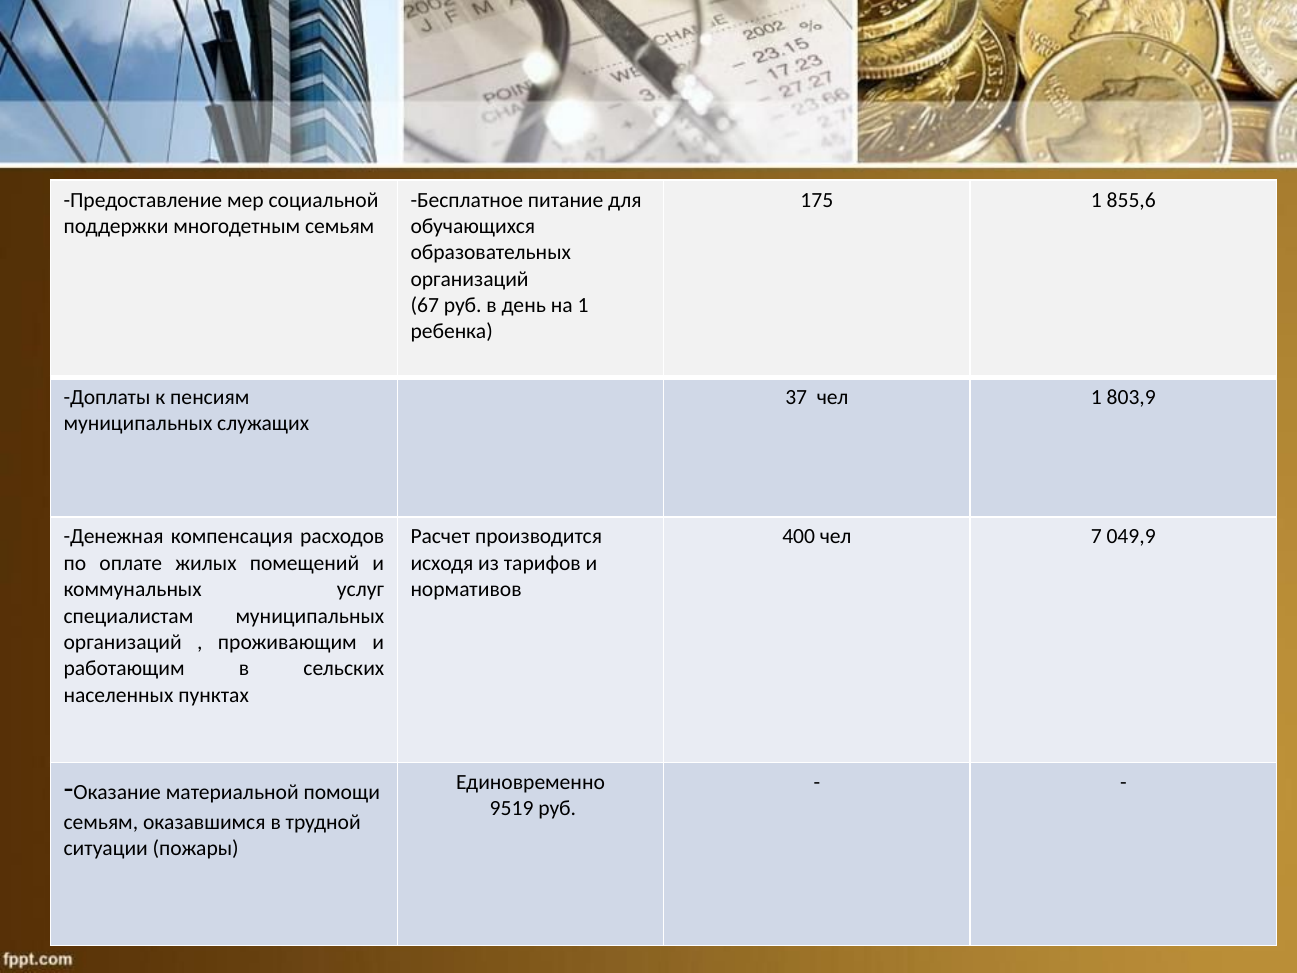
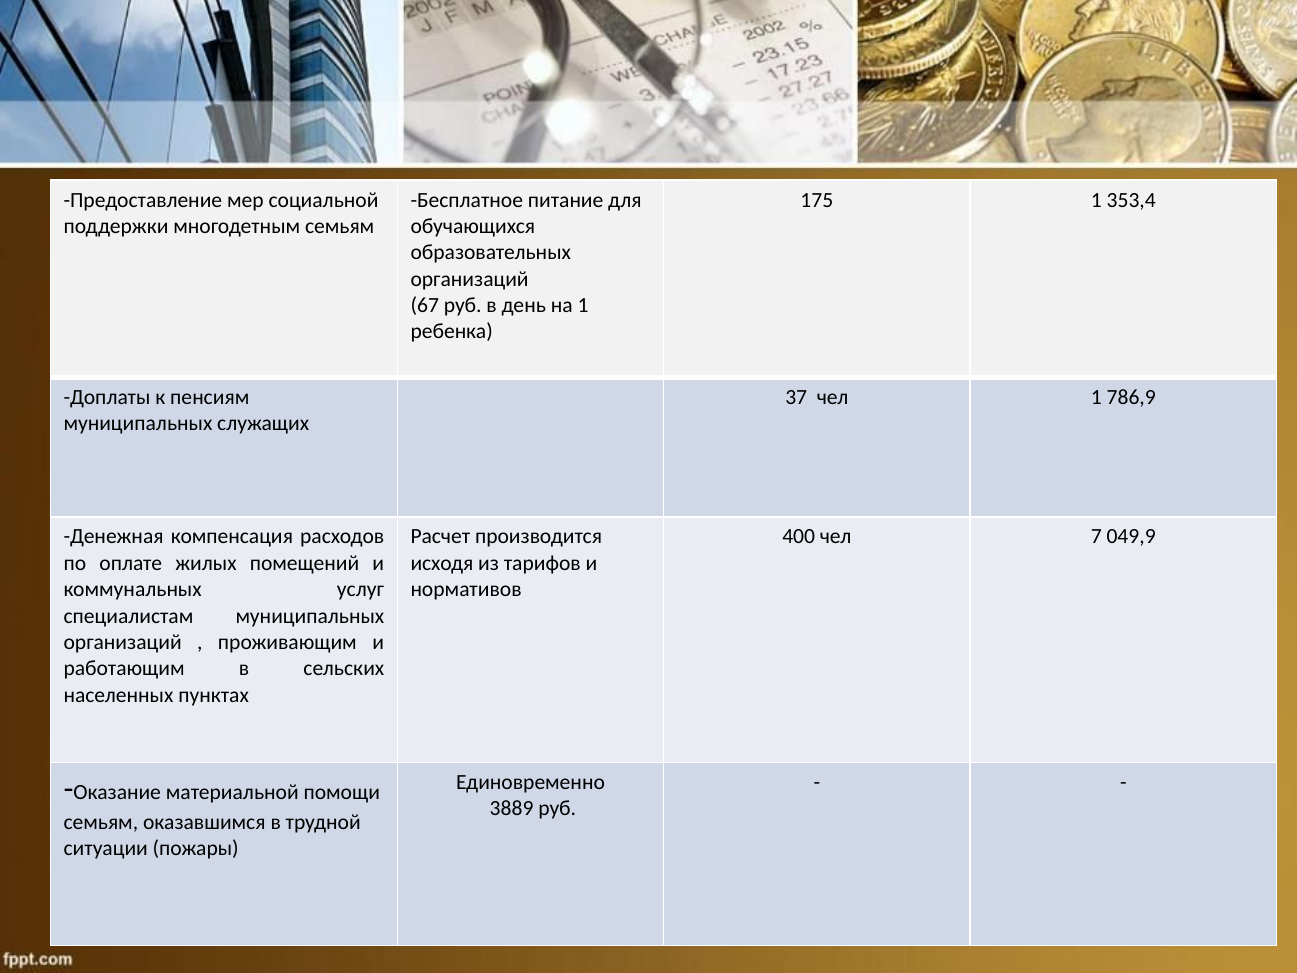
855,6: 855,6 -> 353,4 (1131, 200)
803,9: 803,9 -> 786,9 (1131, 397)
9519: 9519 -> 3889 (512, 808)
